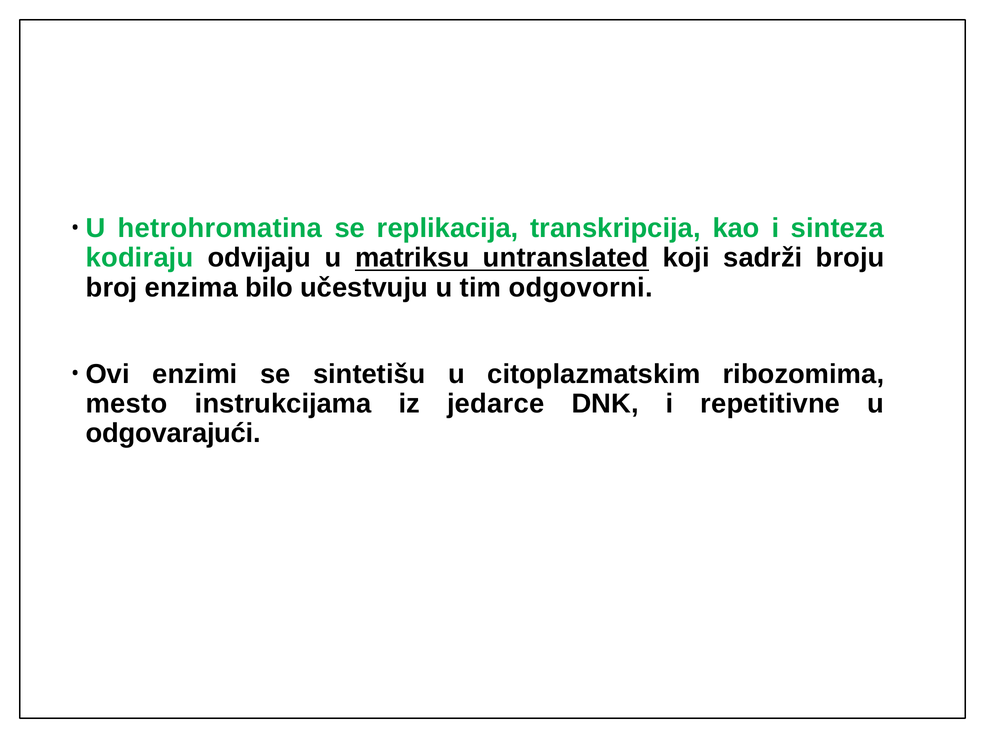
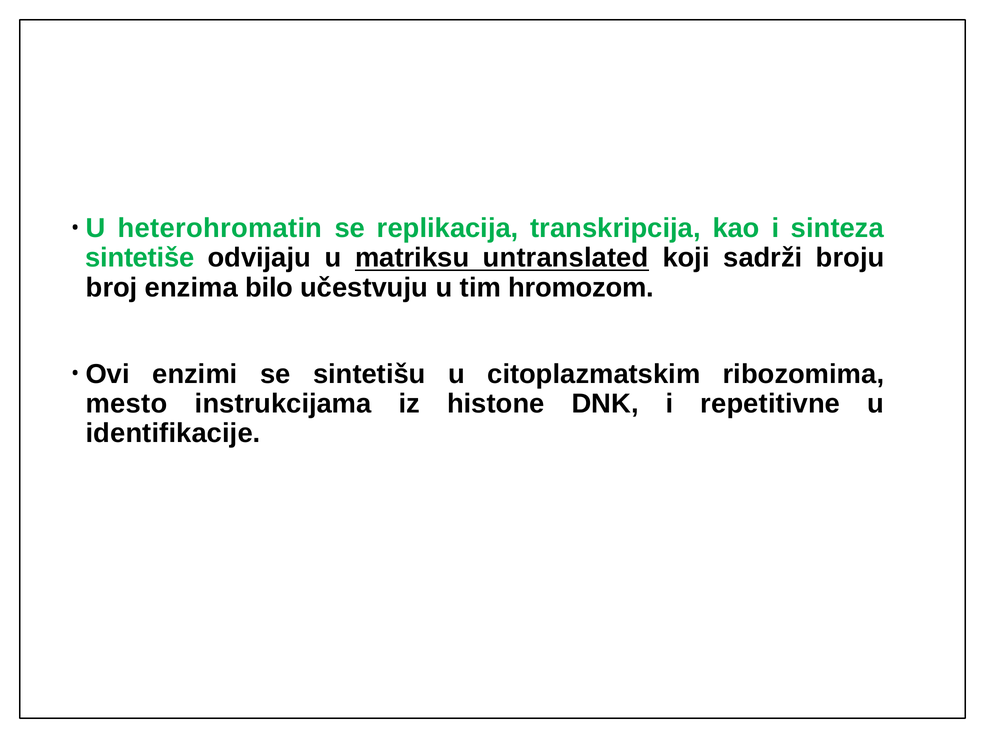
hetrohromatina: hetrohromatina -> heterohromatin (220, 229)
kodiraju: kodiraju -> sintetiše (140, 258)
odgovorni: odgovorni -> hromozom (581, 288)
jedarce: jedarce -> histone (496, 404)
odgovarajući: odgovarajući -> identifikacije (173, 434)
